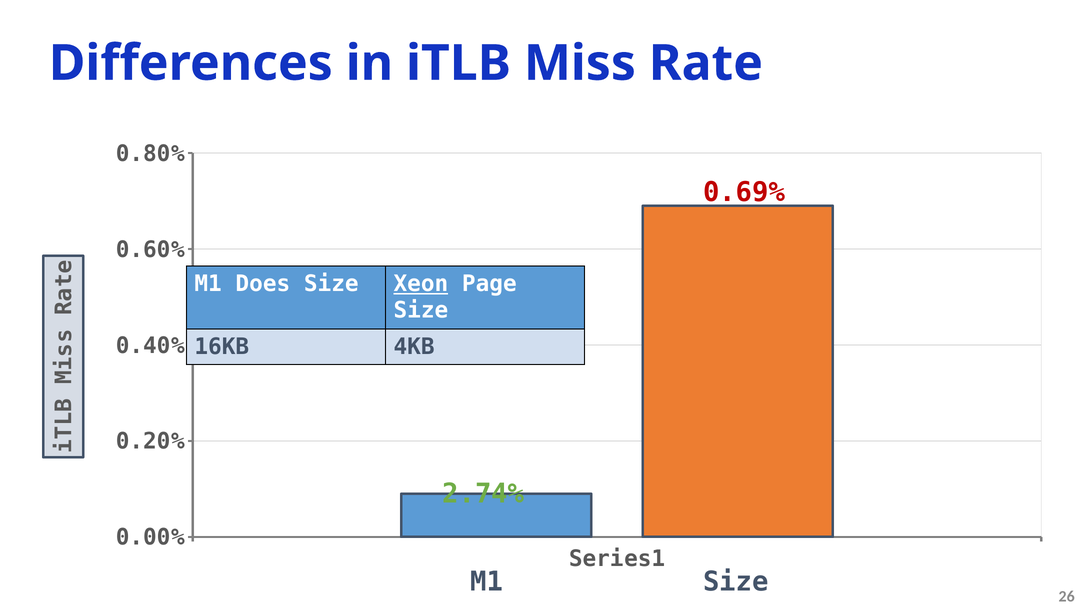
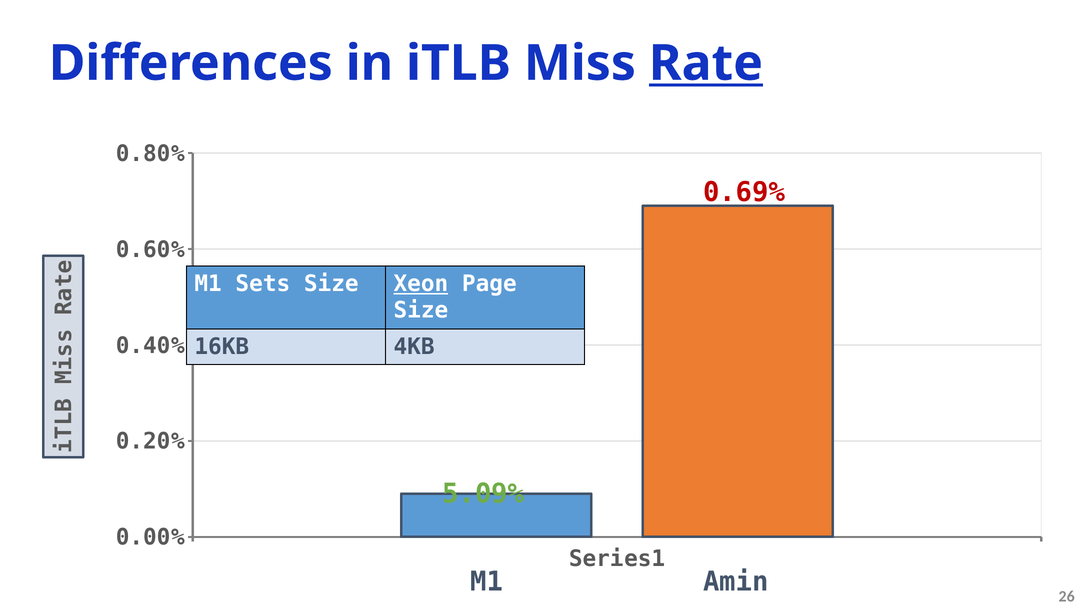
Rate underline: none -> present (706, 63)
Does: Does -> Sets (263, 284)
2.74%: 2.74% -> 5.09% (483, 493)
M1 Size: Size -> Amin (736, 582)
